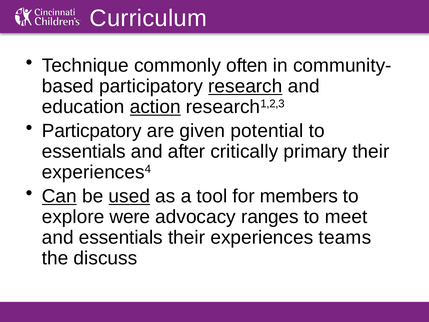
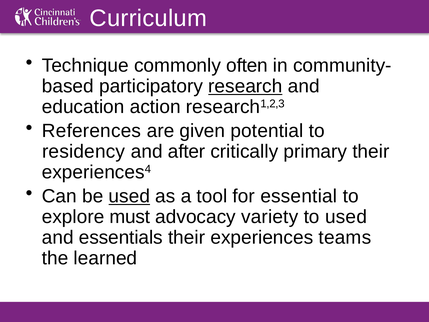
action underline: present -> none (155, 107)
Particpatory: Particpatory -> References (92, 131)
essentials: essentials -> residency (84, 151)
Can underline: present -> none (59, 196)
members: members -> essential (299, 196)
were: were -> must (130, 217)
ranges: ranges -> variety (270, 217)
to meet: meet -> used (346, 217)
discuss: discuss -> learned (105, 258)
